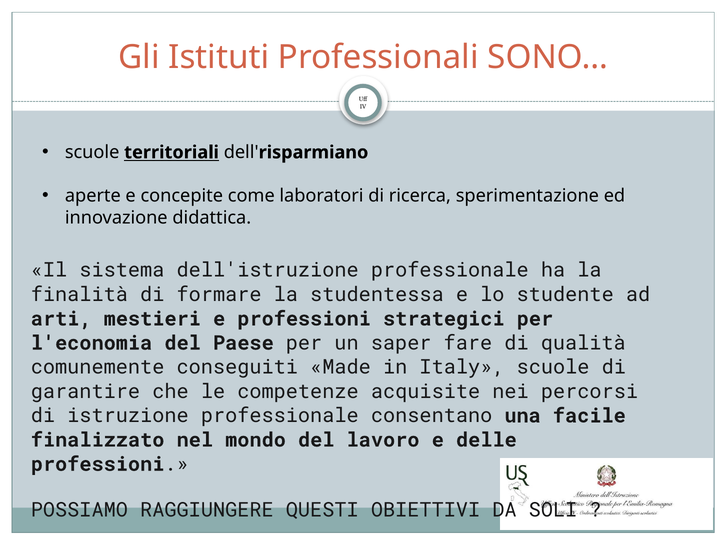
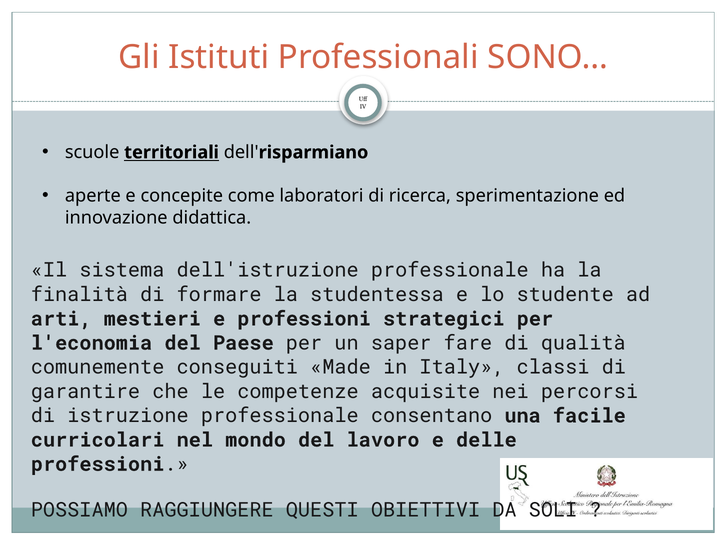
Italy scuole: scuole -> classi (553, 367)
finalizzato: finalizzato -> curricolari (98, 440)
